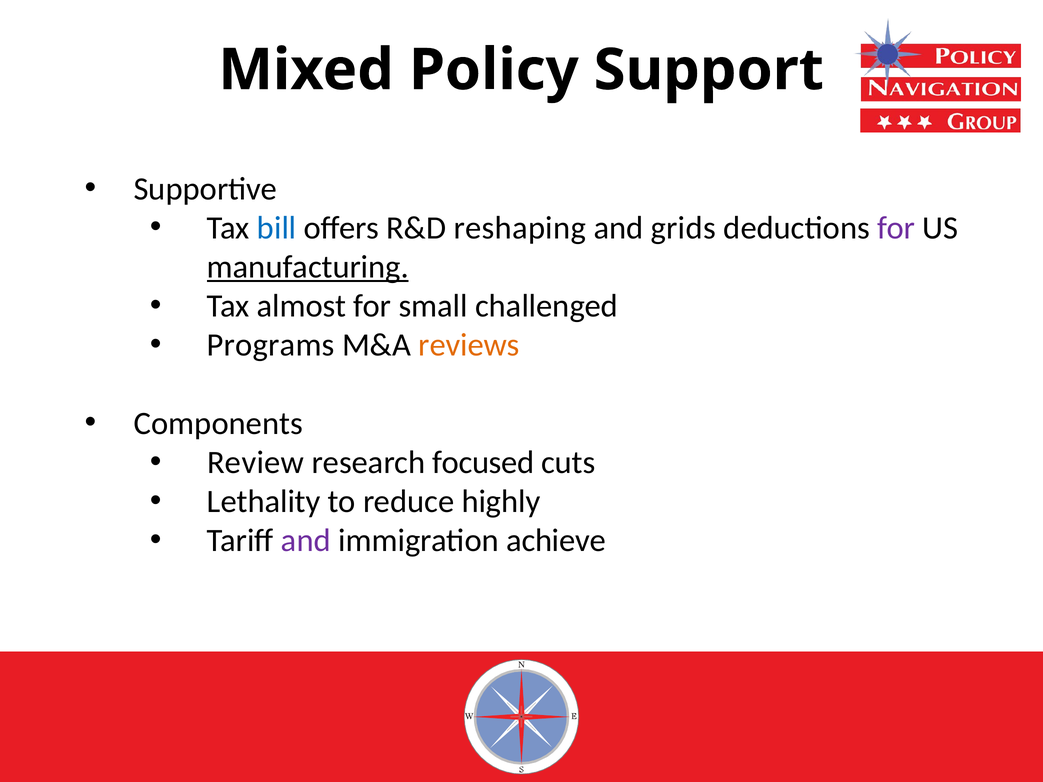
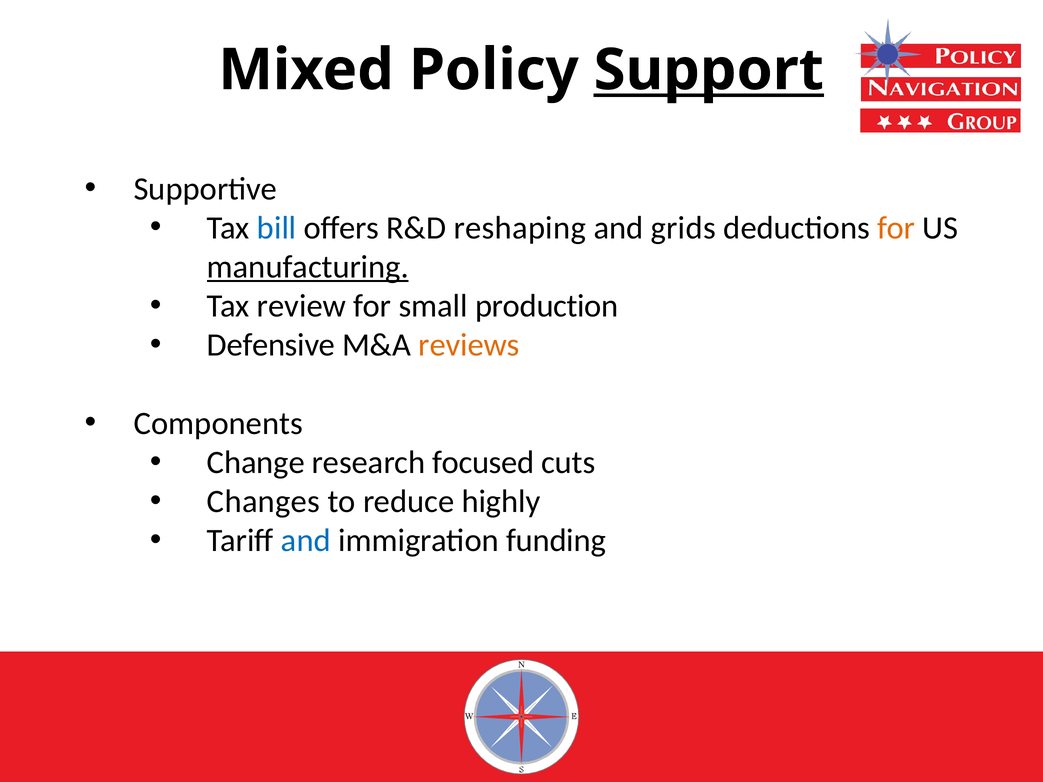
Support underline: none -> present (709, 70)
for colour: purple -> orange (896, 228)
almost: almost -> review (301, 306)
challenged: challenged -> production (547, 306)
Programs: Programs -> Defensive (271, 345)
Review: Review -> Change (256, 463)
Lethality: Lethality -> Changes (264, 502)
and colour: purple -> blue (306, 541)
achieve: achieve -> funding (556, 541)
